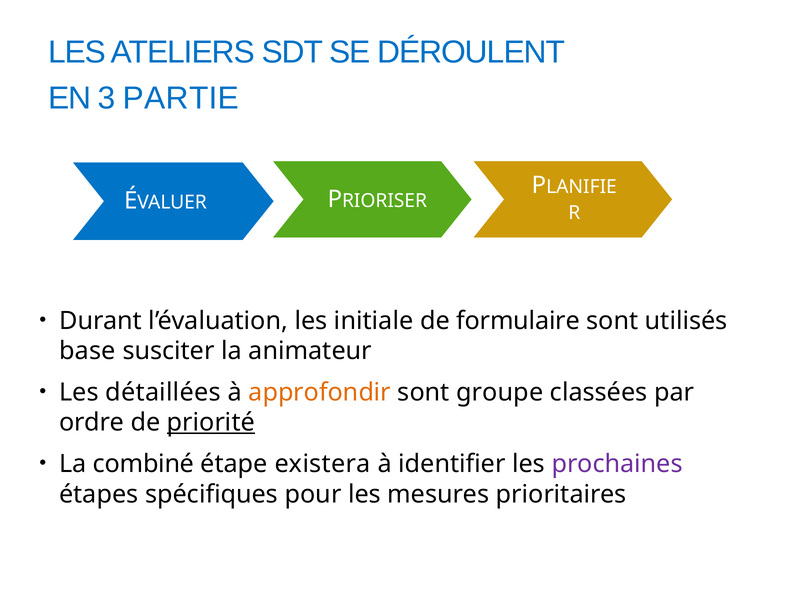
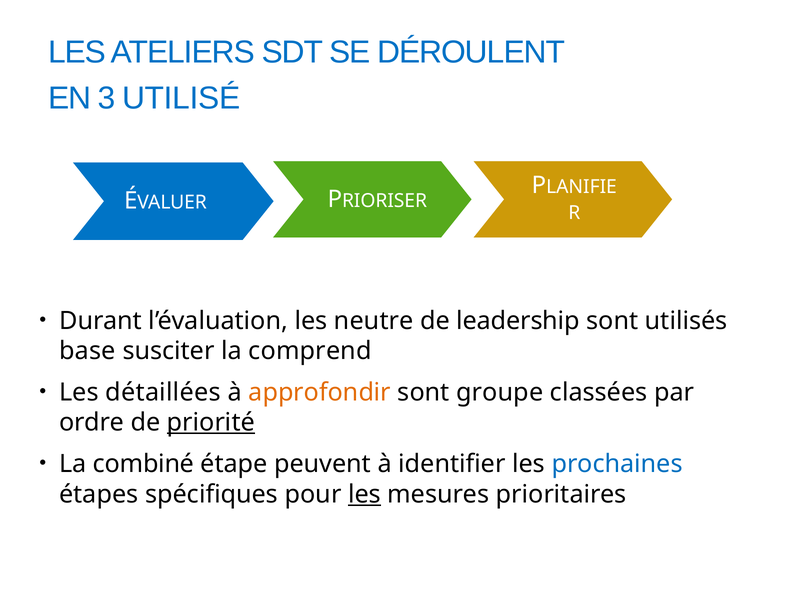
PARTIE: PARTIE -> UTILISÉ (181, 98)
initiale: initiale -> neutre (374, 320)
formulaire: formulaire -> leadership (518, 320)
animateur: animateur -> comprend (310, 351)
existera: existera -> peuvent (323, 463)
prochaines colour: purple -> blue (617, 463)
les underline: none -> present (364, 494)
